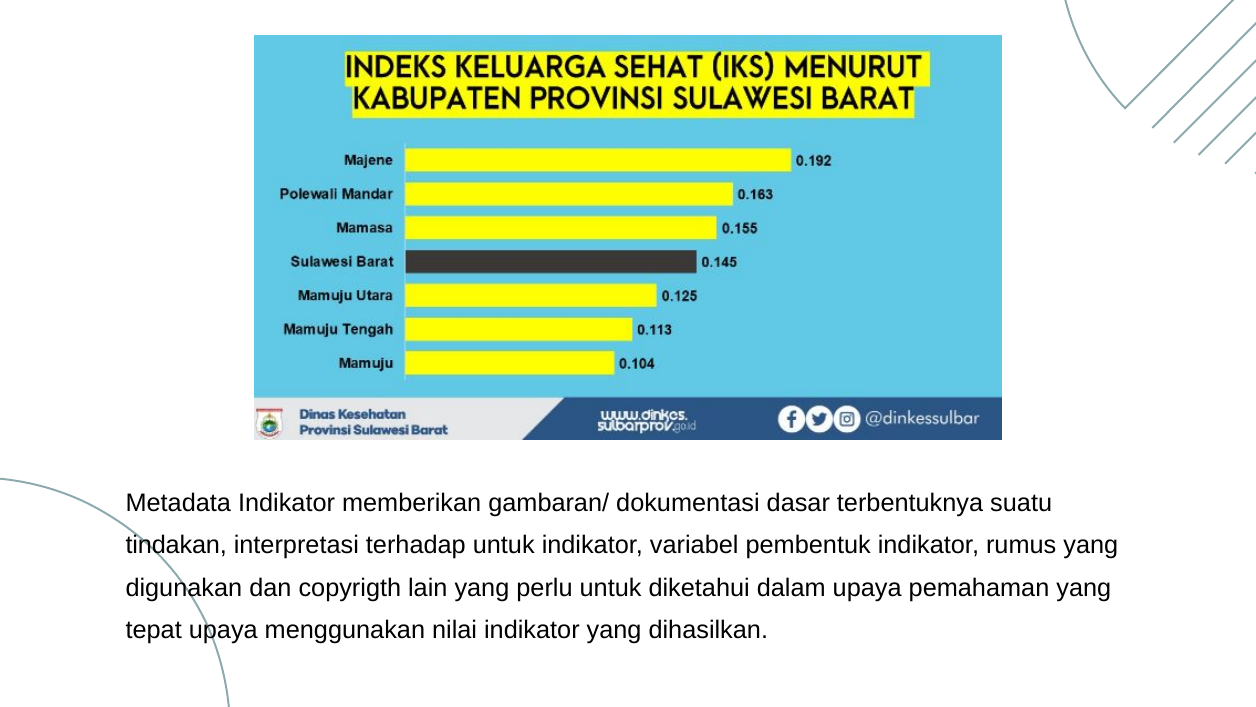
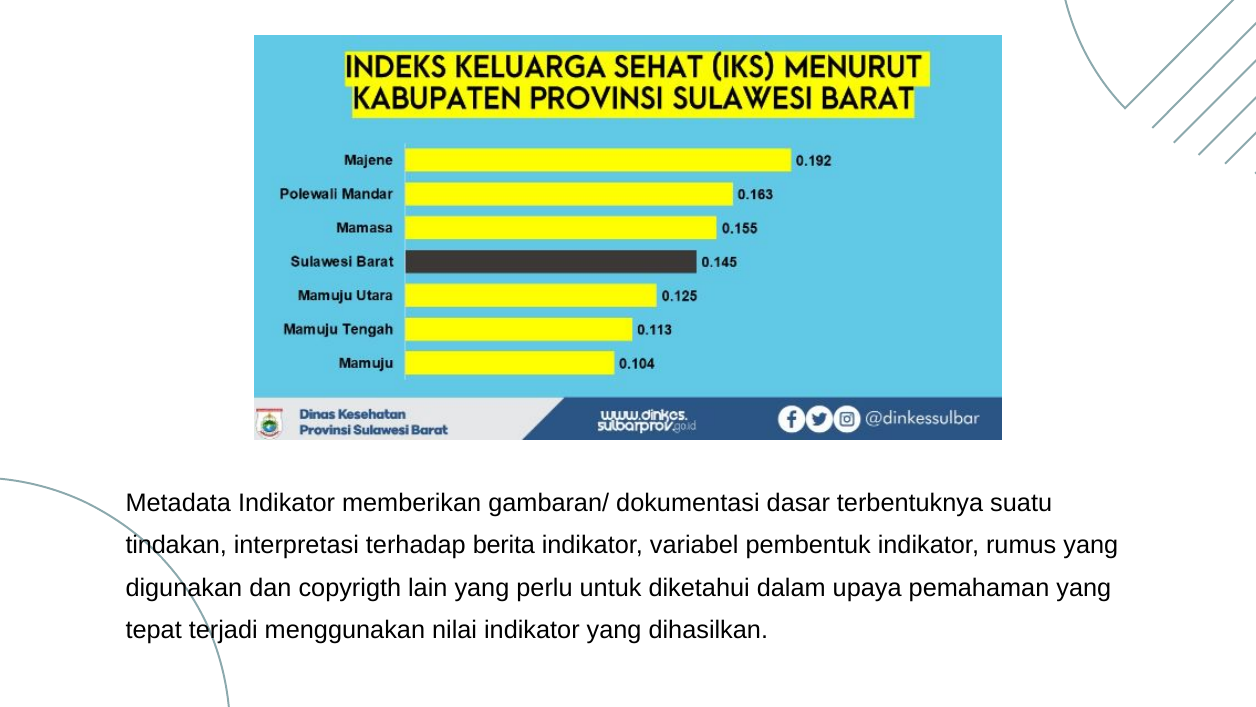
terhadap untuk: untuk -> berita (504, 545)
tepat upaya: upaya -> terjadi (223, 630)
